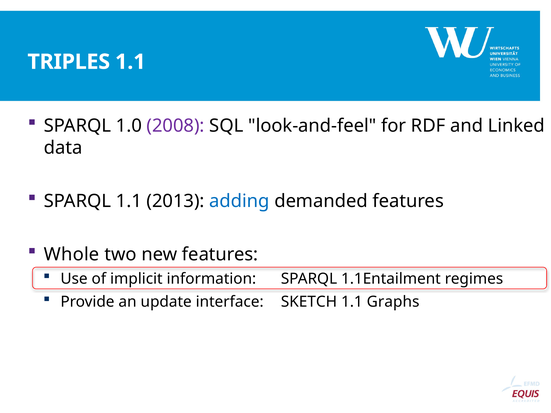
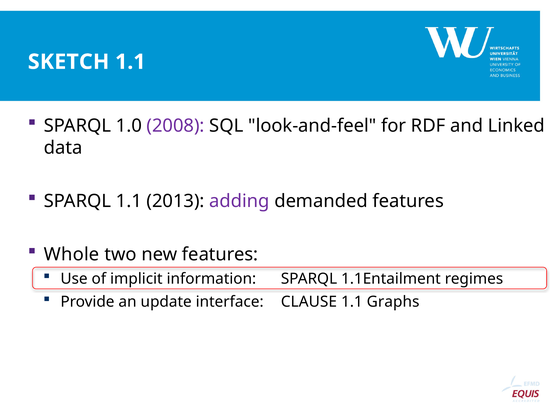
TRIPLES: TRIPLES -> SKETCH (69, 62)
adding colour: blue -> purple (239, 201)
SKETCH: SKETCH -> CLAUSE (309, 302)
